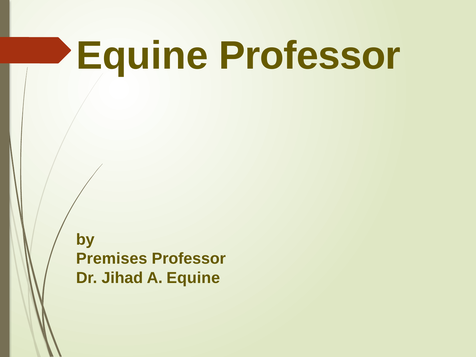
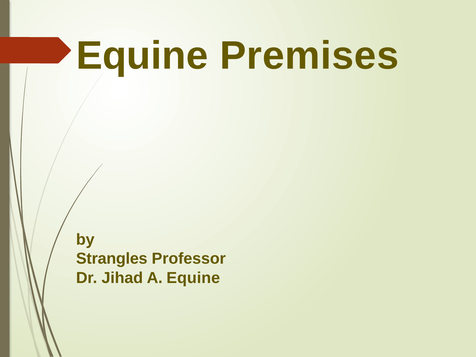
Equine Professor: Professor -> Premises (309, 56)
Premises: Premises -> Strangles (112, 259)
